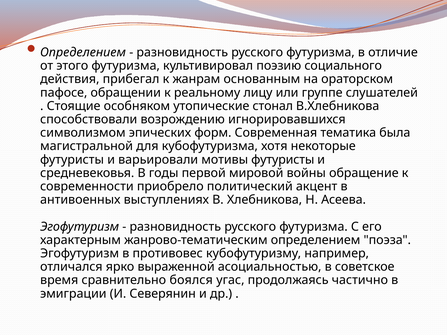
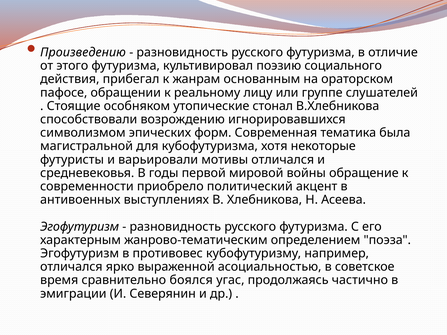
Определением: Определением -> Произведению (83, 52)
мотивы футуристы: футуристы -> отличался (283, 160)
